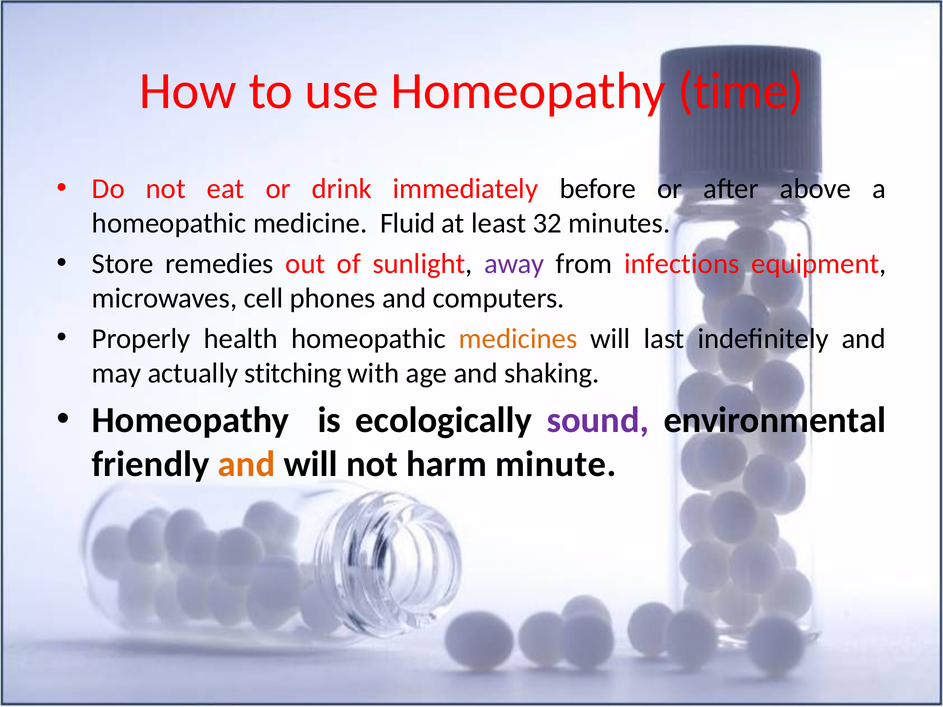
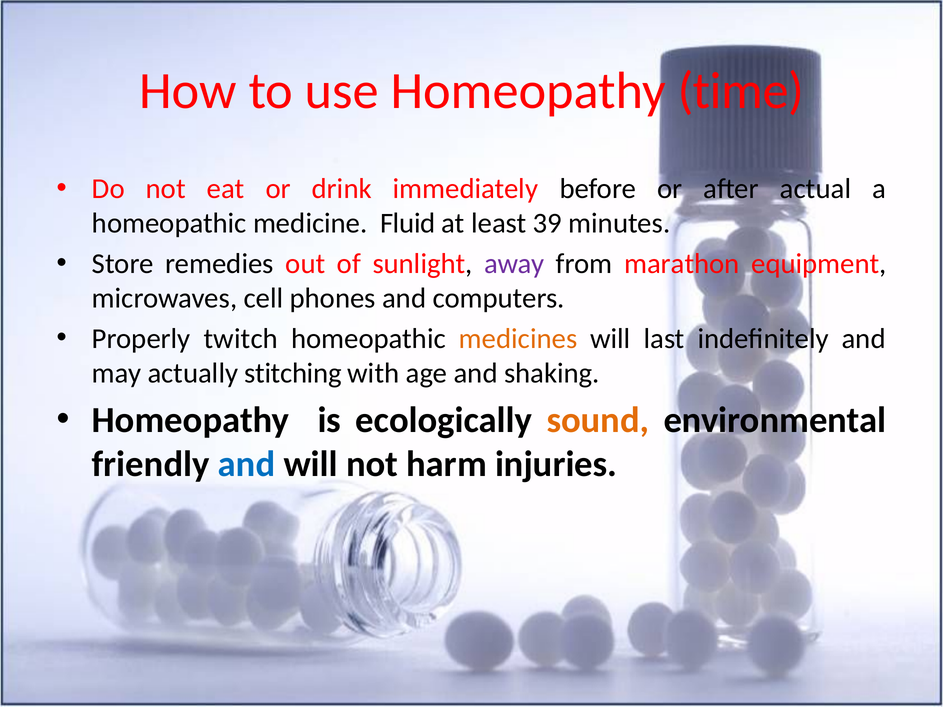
above: above -> actual (816, 189)
32: 32 -> 39 (547, 224)
infections: infections -> marathon (682, 264)
health: health -> twitch (241, 339)
sound colour: purple -> orange (598, 420)
and colour: orange -> blue (247, 464)
minute: minute -> injuries (556, 464)
